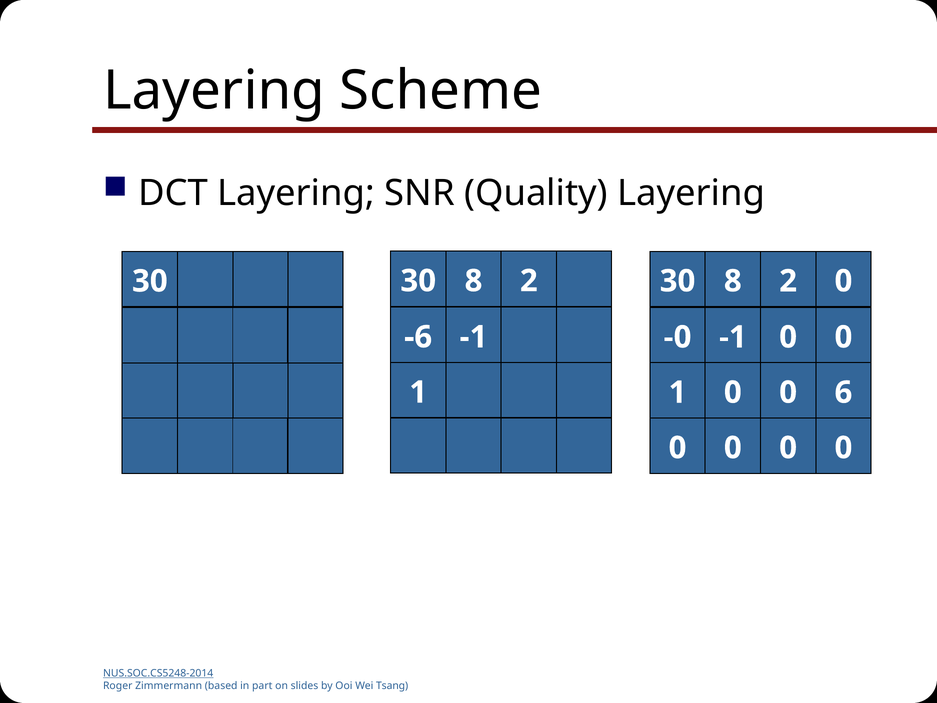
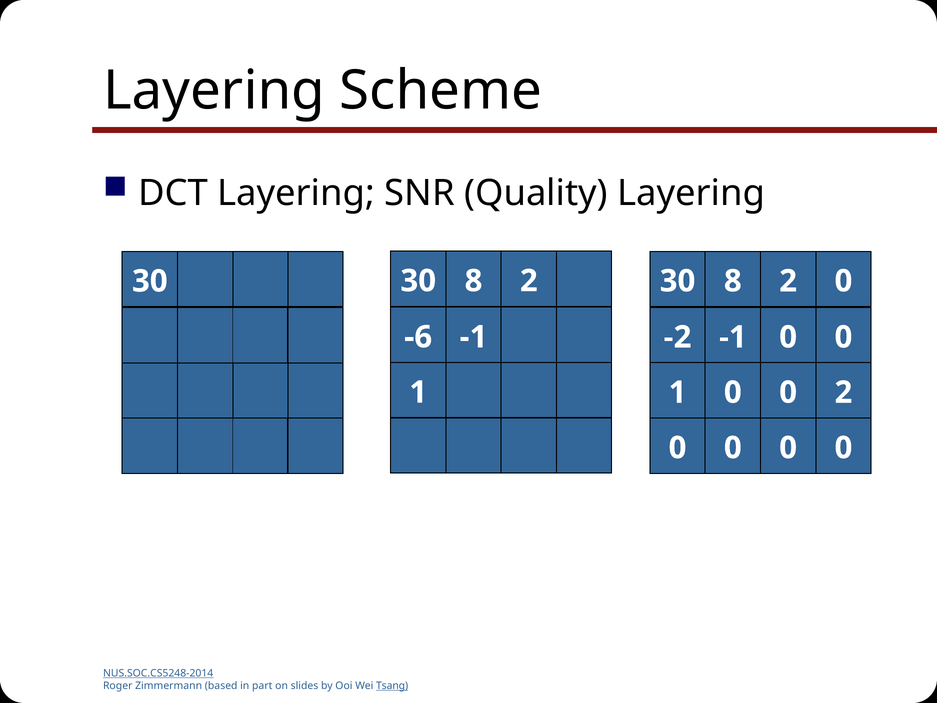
-0: -0 -> -2 (678, 337)
0 6: 6 -> 2 (843, 392)
Tsang underline: none -> present (392, 685)
